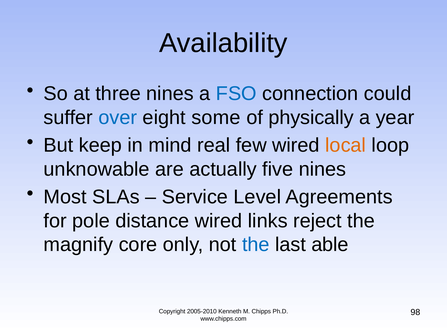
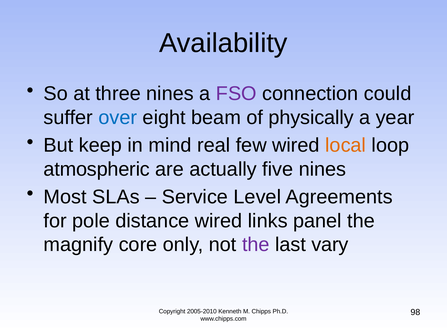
FSO colour: blue -> purple (236, 94)
some: some -> beam (216, 118)
unknowable: unknowable -> atmospheric (97, 169)
reject: reject -> panel (317, 221)
the colour: blue -> purple (256, 245)
able: able -> vary (330, 245)
